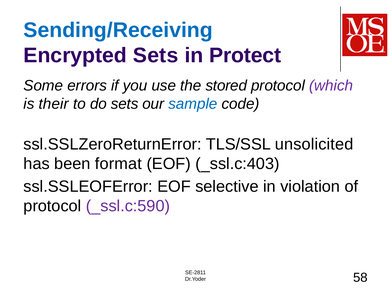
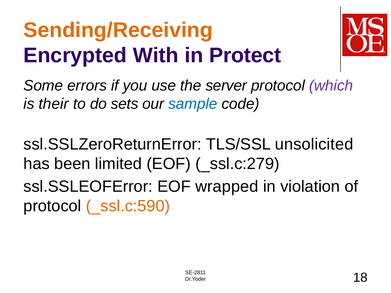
Sending/Receiving colour: blue -> orange (118, 30)
Encrypted Sets: Sets -> With (156, 55)
stored: stored -> server (226, 86)
format: format -> limited (118, 164)
_ssl.c:403: _ssl.c:403 -> _ssl.c:279 (237, 164)
selective: selective -> wrapped (227, 187)
_ssl.c:590 colour: purple -> orange (128, 206)
58: 58 -> 18 (360, 278)
